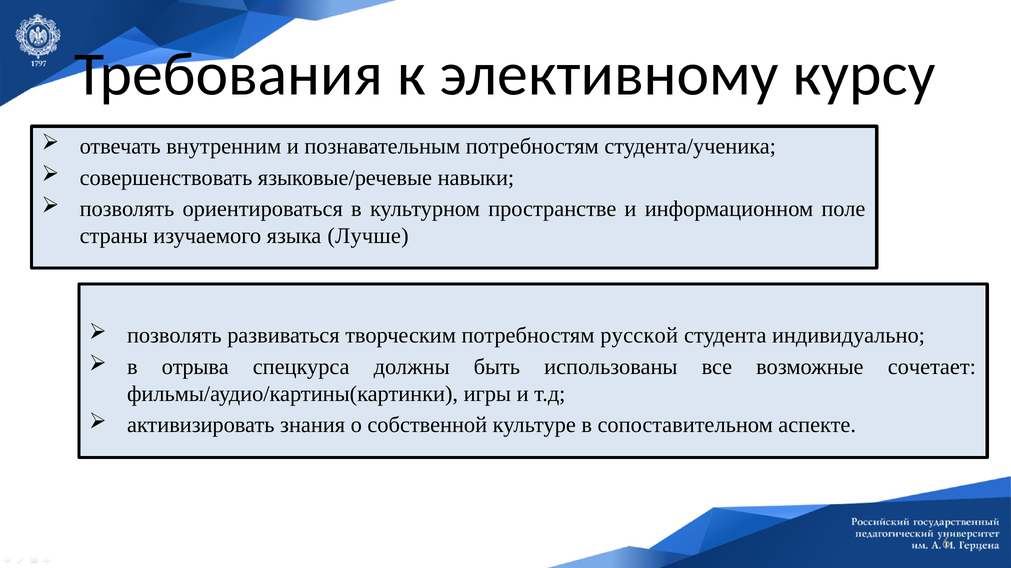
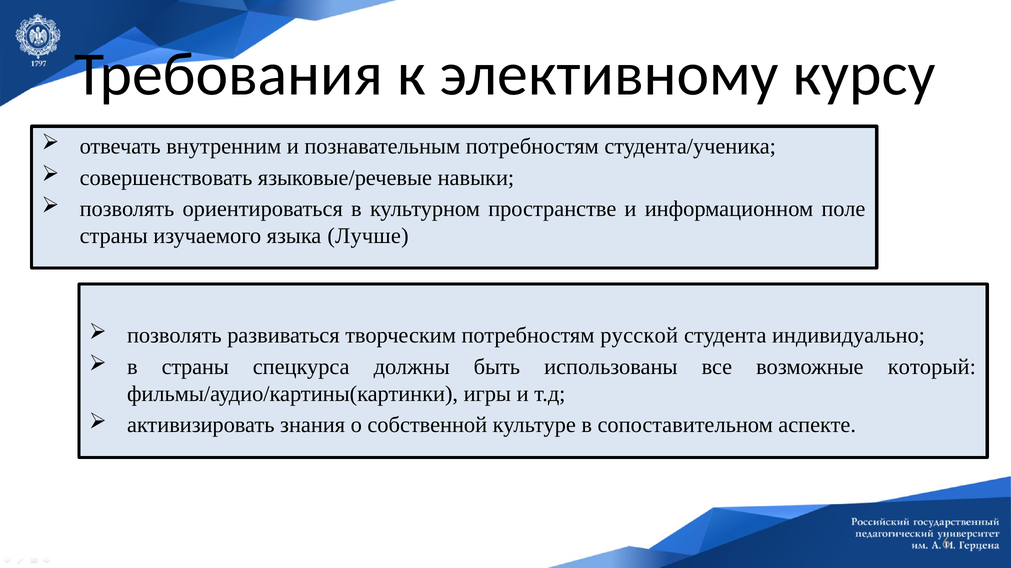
в отрыва: отрыва -> страны (195, 367)
сочетает: сочетает -> который (932, 367)
